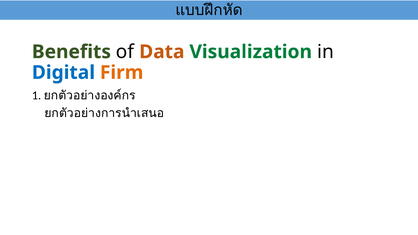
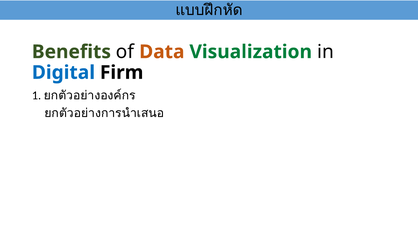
Firm colour: orange -> black (122, 73)
